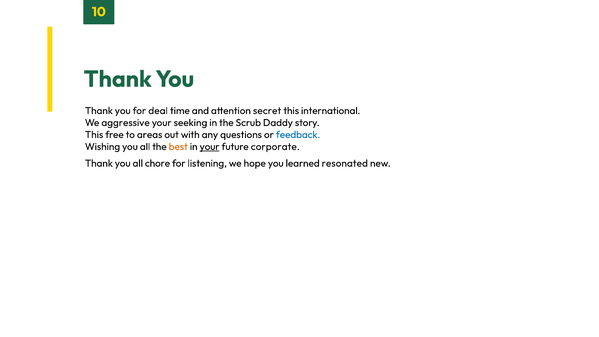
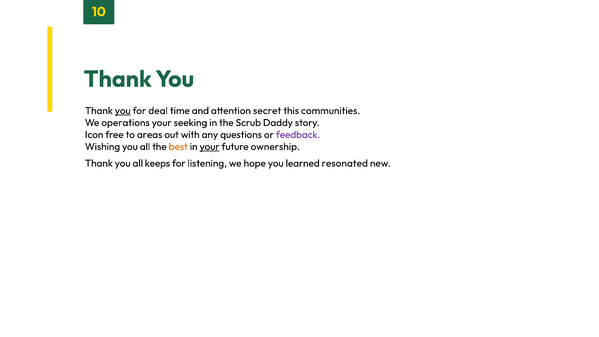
you underline: none -> present (123, 111)
international: international -> communities (331, 111)
aggressive: aggressive -> operations (126, 123)
This: This -> Icon (94, 135)
feedback colour: blue -> purple (298, 135)
corporate: corporate -> ownership (275, 147)
chore: chore -> keeps (157, 163)
